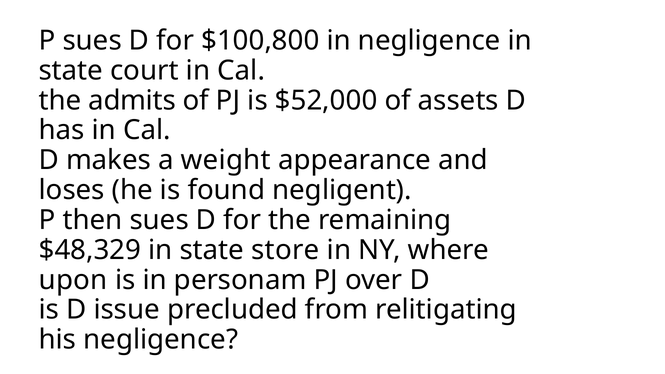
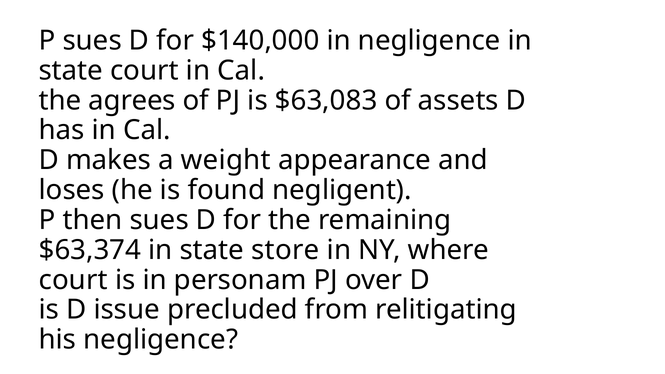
$100,800: $100,800 -> $140,000 (260, 41)
admits: admits -> agrees (132, 100)
$52,000: $52,000 -> $63,083 (326, 100)
$48,329: $48,329 -> $63,374 (90, 250)
upon: upon -> court (73, 280)
